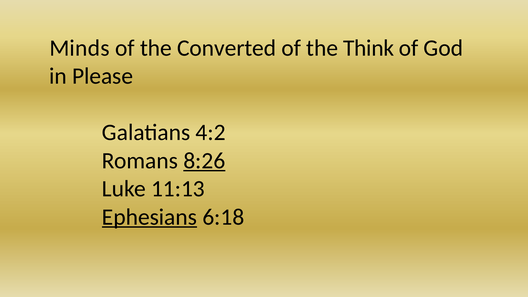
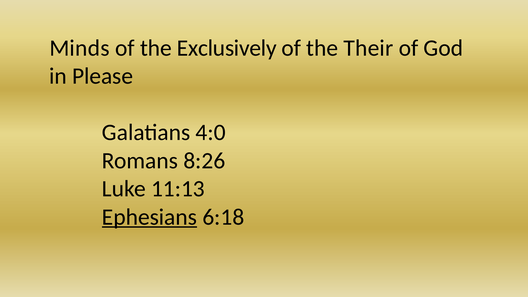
Converted: Converted -> Exclusively (227, 48)
Think: Think -> Their (368, 48)
4:2: 4:2 -> 4:0 (211, 133)
8:26 underline: present -> none (204, 161)
